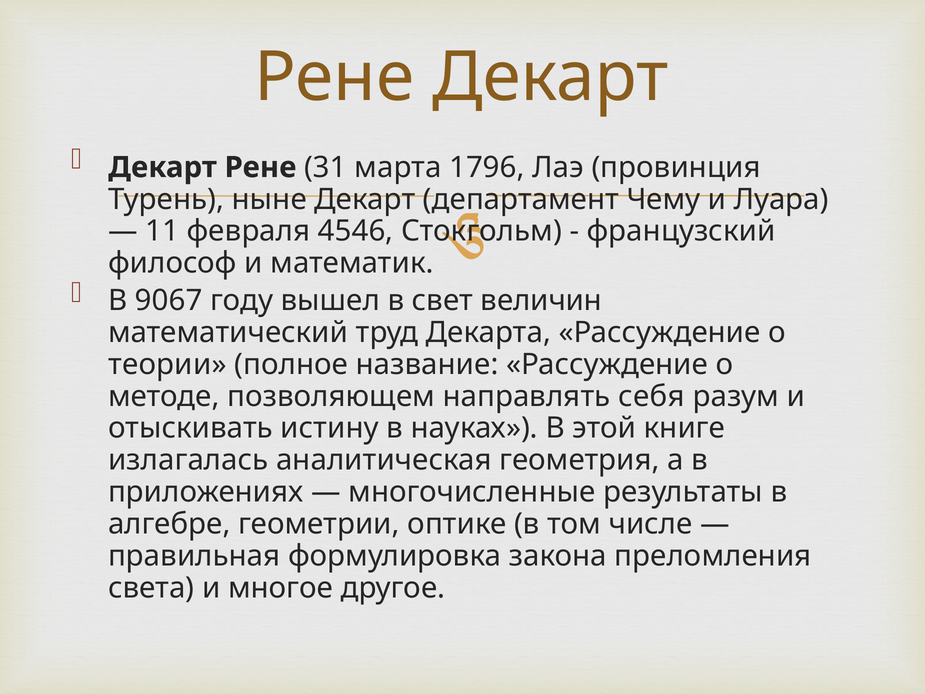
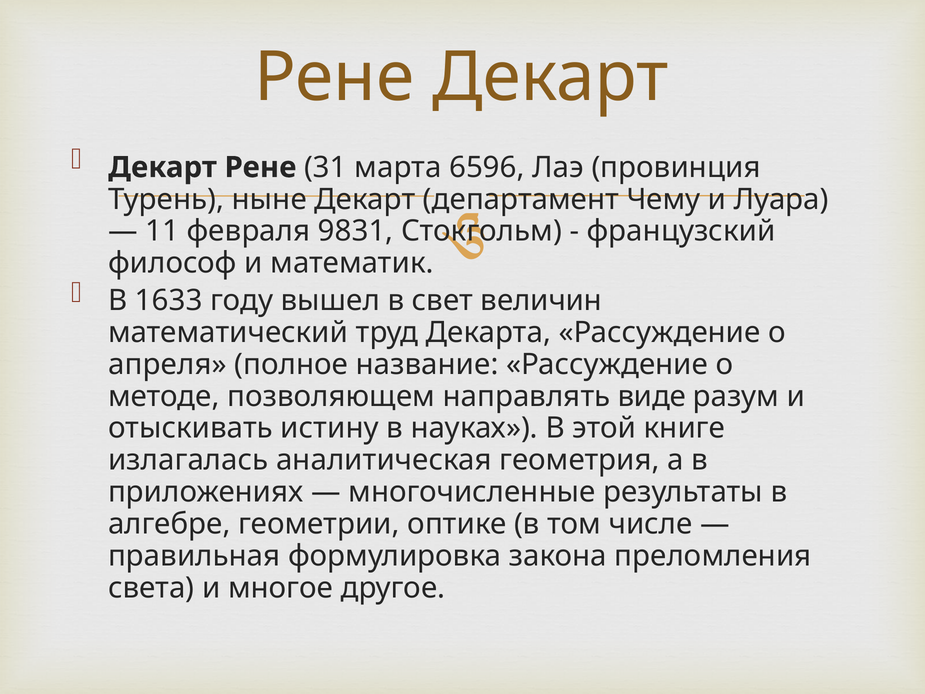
1796: 1796 -> 6596 (487, 167)
4546: 4546 -> 9831 (356, 231)
9067: 9067 -> 1633 (169, 300)
теории: теории -> апреля (167, 364)
себя: себя -> виде (652, 396)
